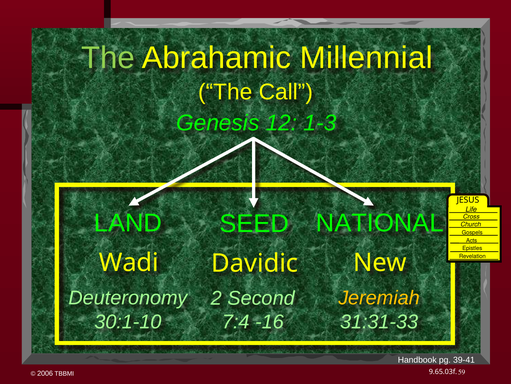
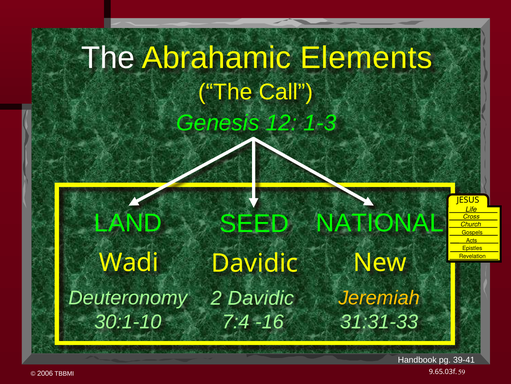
The colour: light green -> white (108, 58)
Millennial: Millennial -> Elements (366, 58)
2 Second: Second -> Davidic (261, 298)
